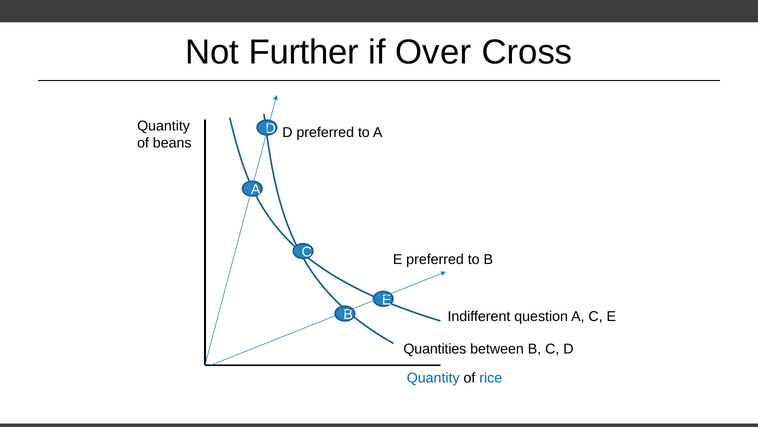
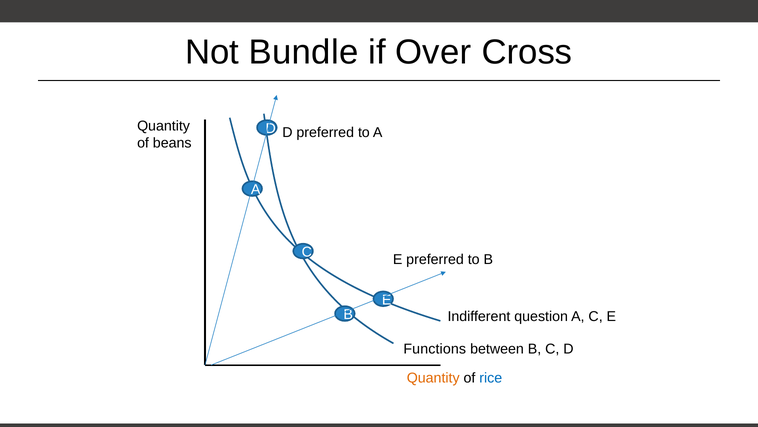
Further: Further -> Bundle (304, 52)
Quantities: Quantities -> Functions (435, 348)
Quantity colour: blue -> orange (433, 377)
